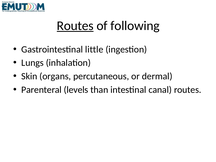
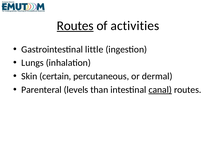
following: following -> activities (135, 26)
organs: organs -> certain (55, 76)
canal underline: none -> present (160, 90)
